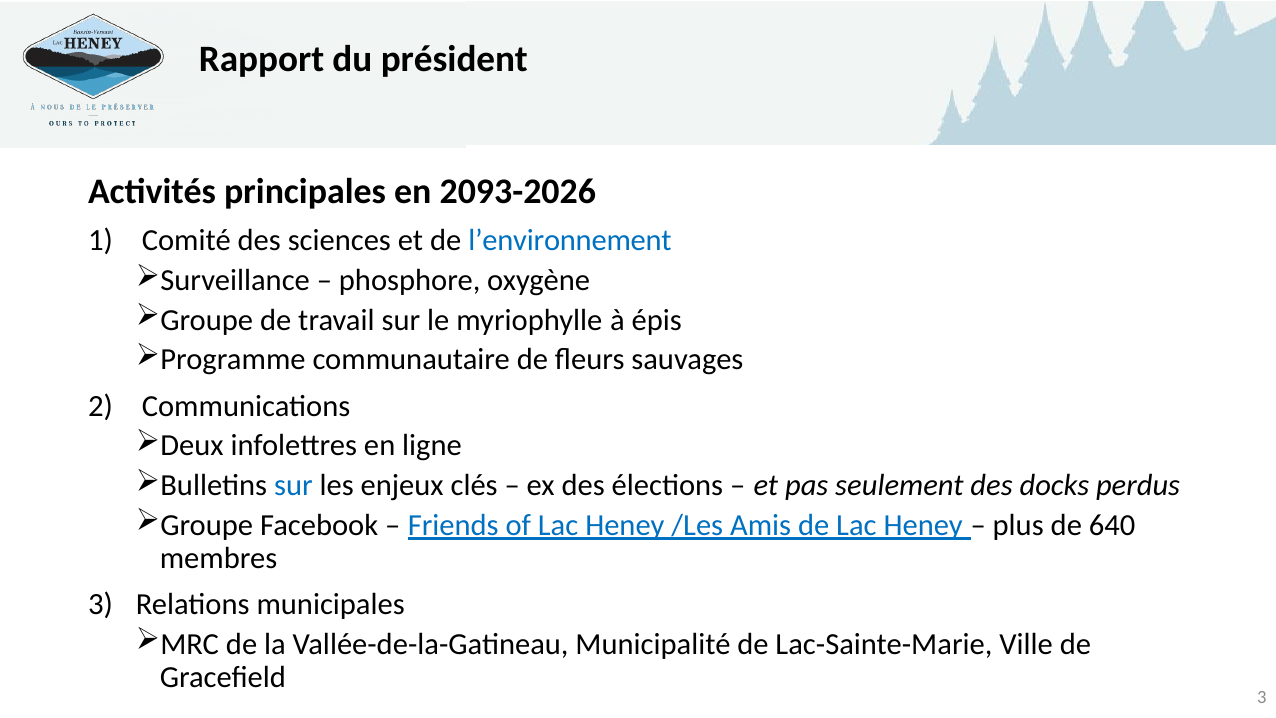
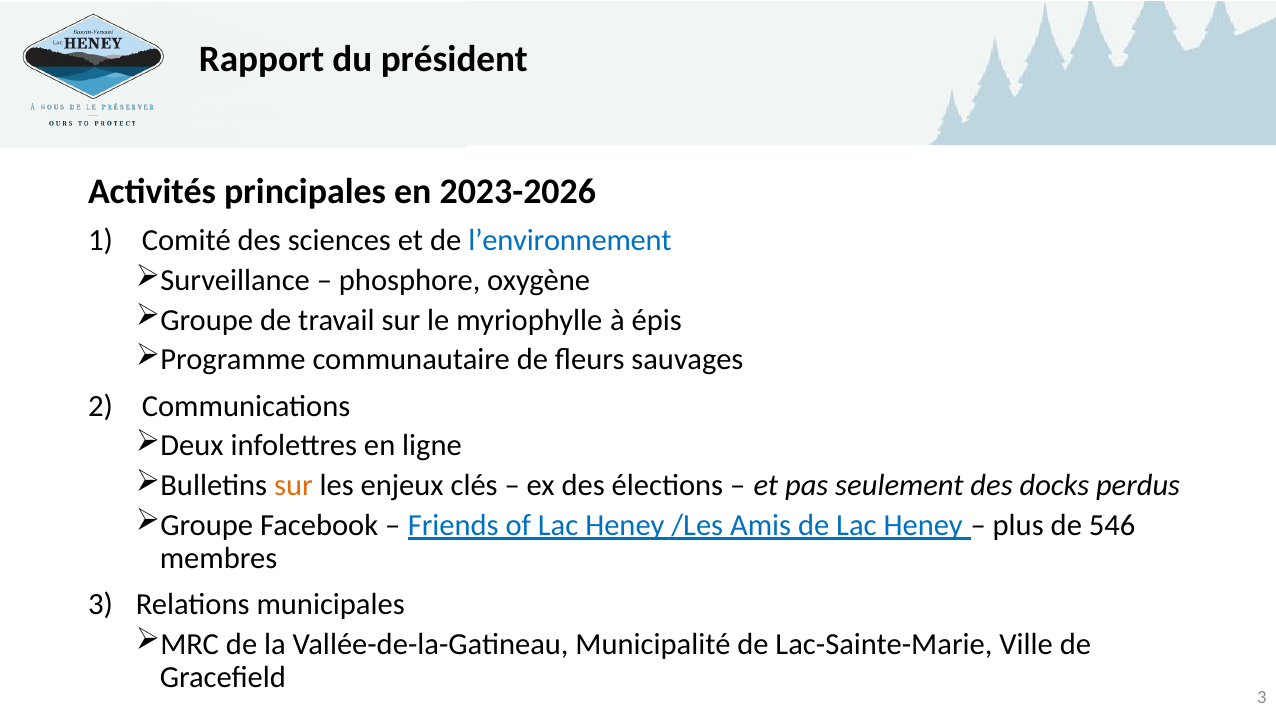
2093-2026: 2093-2026 -> 2023-2026 (518, 191)
sur colour: blue -> orange (293, 485)
640: 640 -> 546 (1112, 525)
